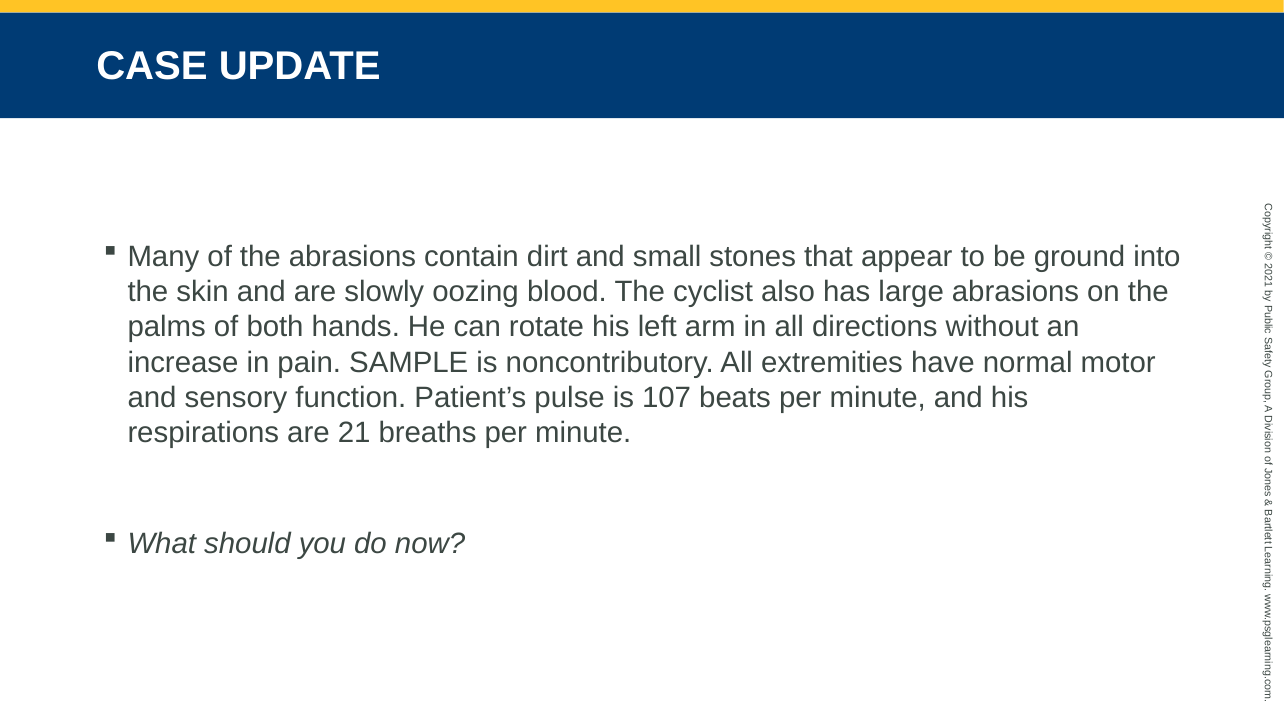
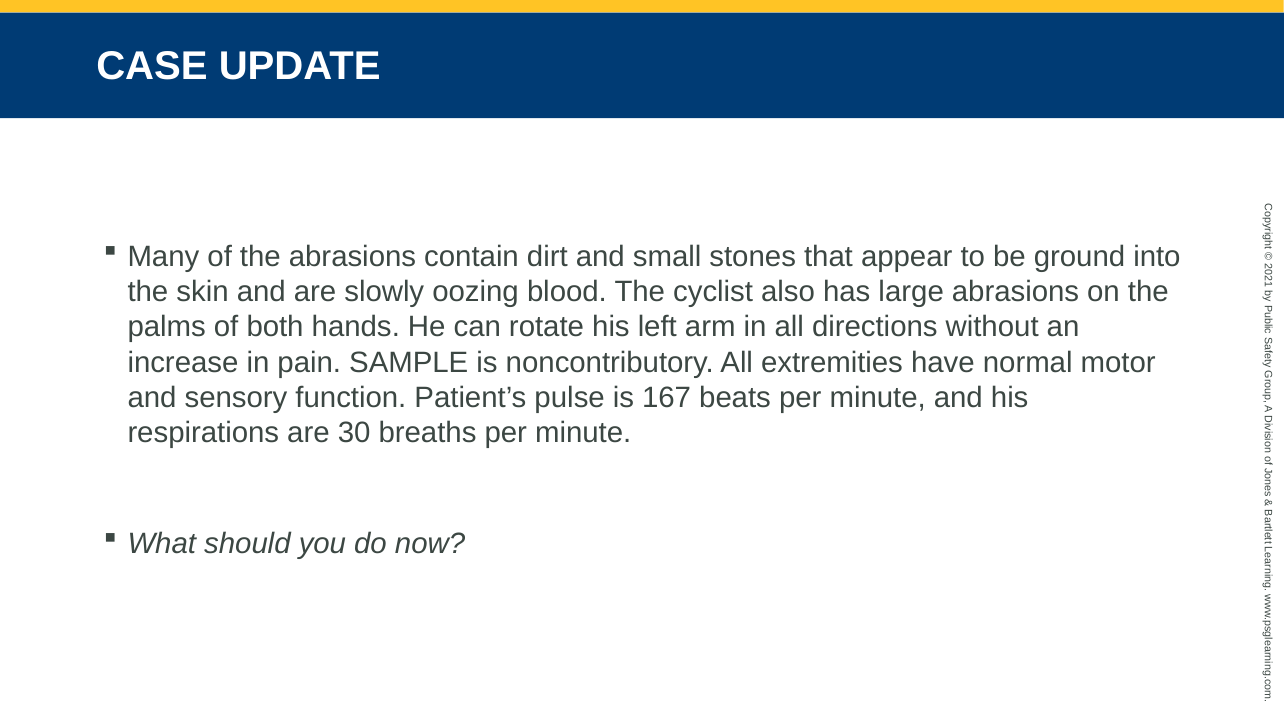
107: 107 -> 167 (667, 398)
21: 21 -> 30 (354, 433)
